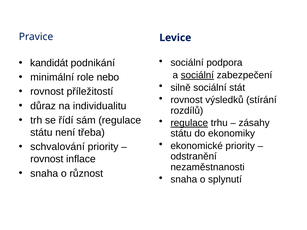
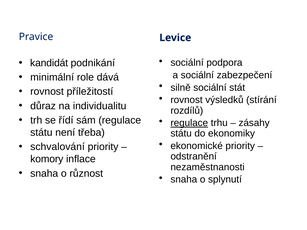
sociální underline: present -> none (197, 75)
nebo: nebo -> dává (108, 77)
rovnost: rovnost -> komory (47, 159)
